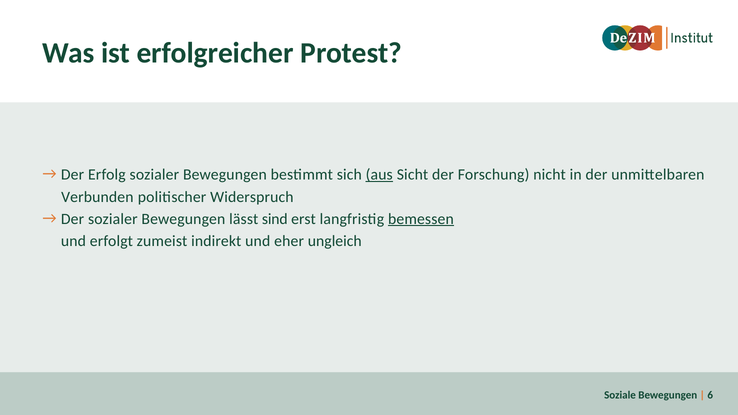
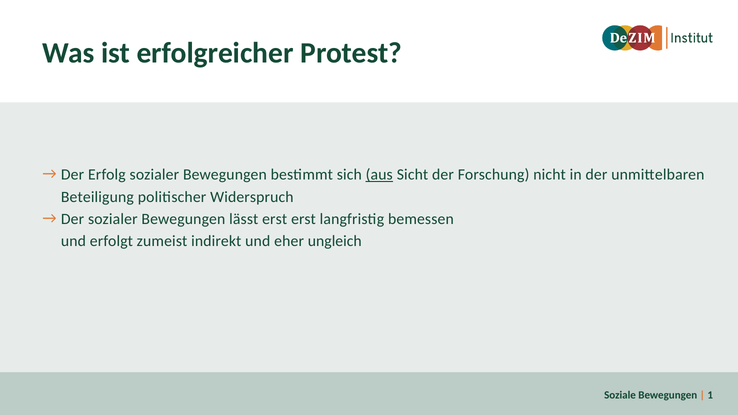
Verbunden: Verbunden -> Beteiligung (97, 197)
lässt sind: sind -> erst (275, 219)
bemessen underline: present -> none (421, 219)
6: 6 -> 1 (710, 395)
